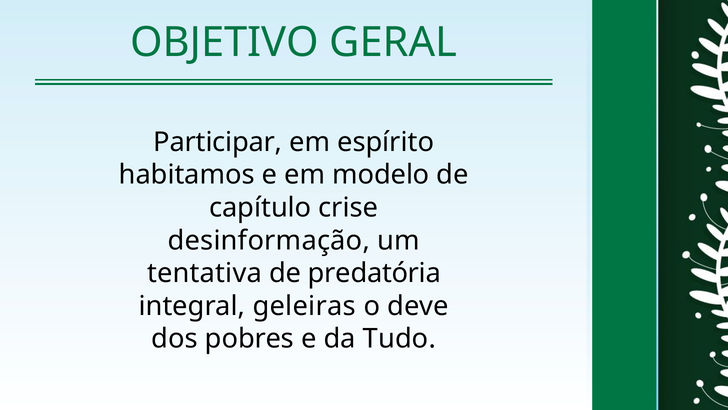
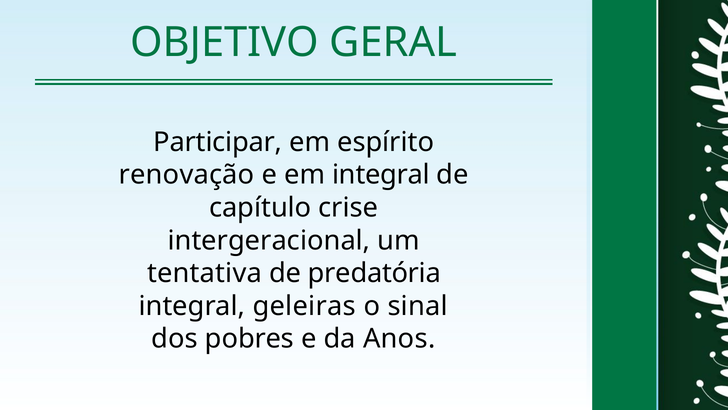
habitamos: habitamos -> renovação (187, 175)
em modelo: modelo -> integral (381, 175)
desinformação: desinformação -> intergeracional (269, 240)
deve: deve -> sinal (418, 306)
Tudo: Tudo -> Anos (399, 338)
